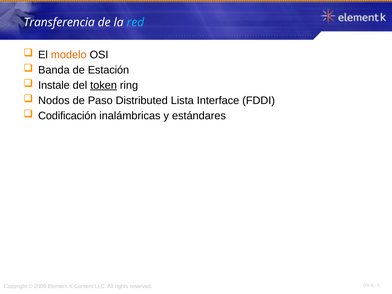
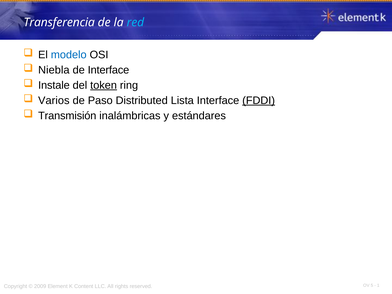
modelo colour: orange -> blue (69, 55)
Banda: Banda -> Niebla (54, 70)
de Estación: Estación -> Interface (108, 70)
Nodos: Nodos -> Varios (54, 100)
FDDI underline: none -> present (259, 100)
Codificación: Codificación -> Transmisión (67, 116)
